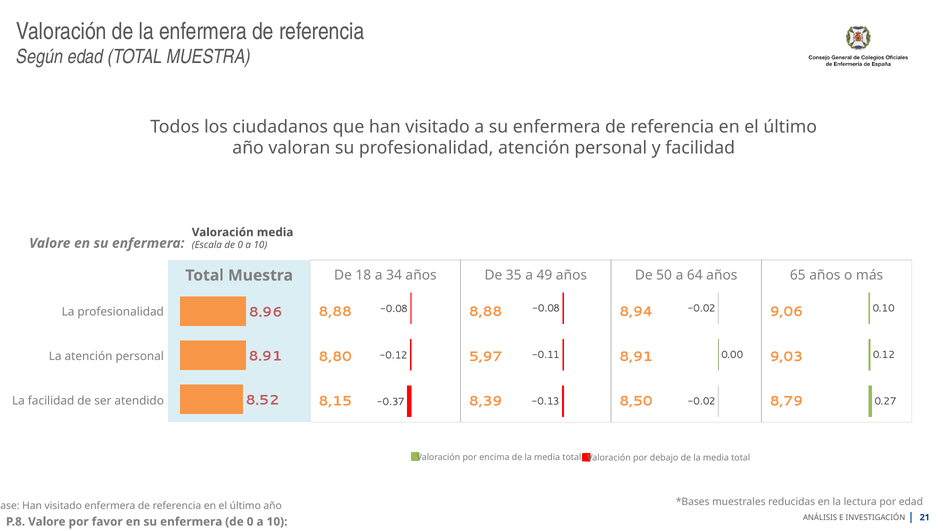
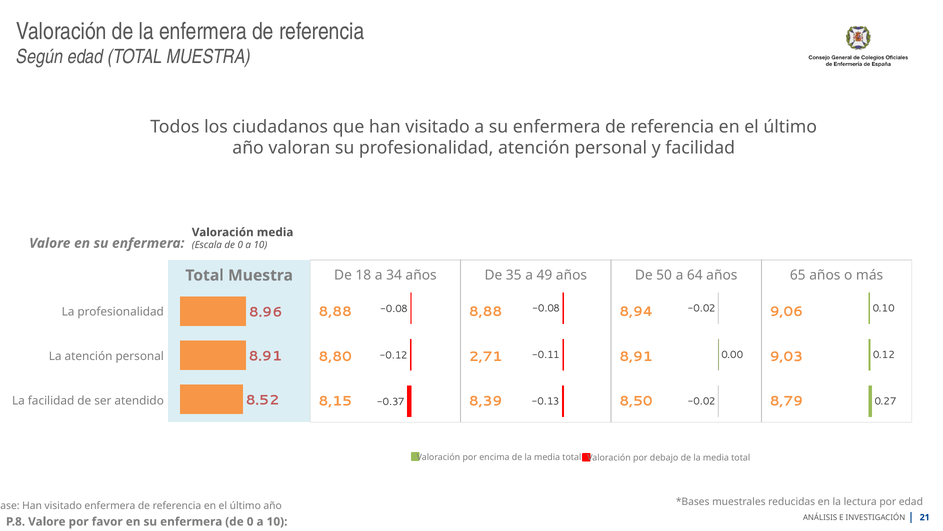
5,97: 5,97 -> 2,71 (486, 356)
